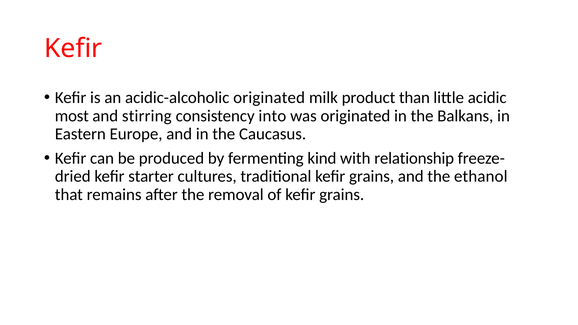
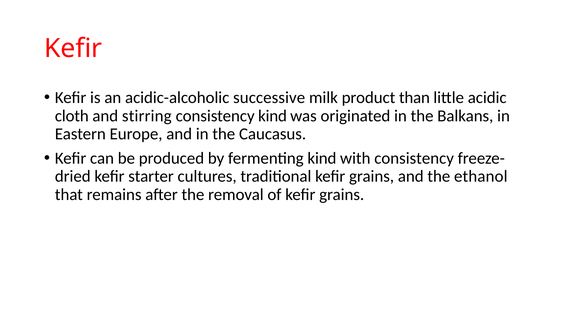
acidic-alcoholic originated: originated -> successive (269, 98)
most: most -> cloth (72, 116)
consistency into: into -> kind (273, 116)
with relationship: relationship -> consistency (414, 158)
